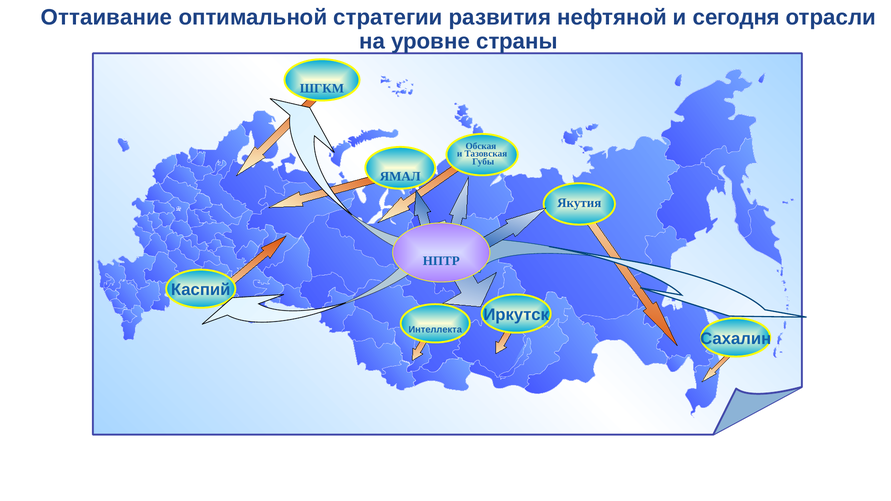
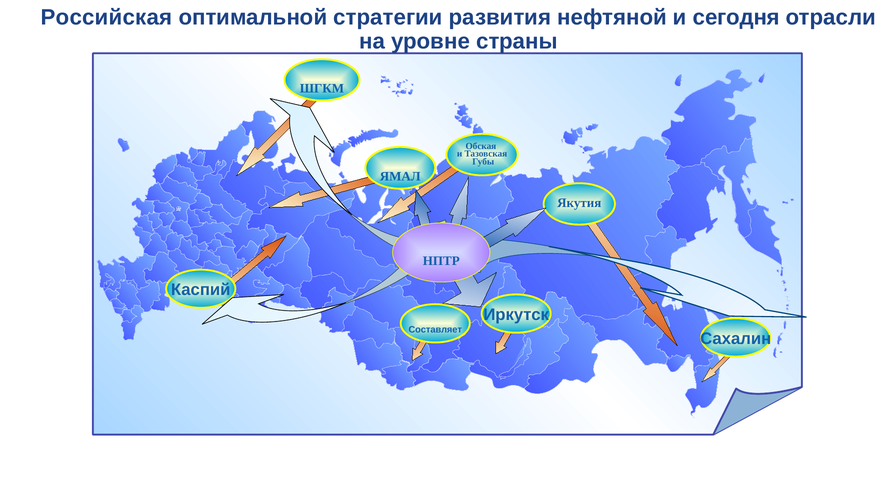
Оттаивание: Оттаивание -> Российская (106, 17)
Интеллекта: Интеллекта -> Составляет (435, 330)
